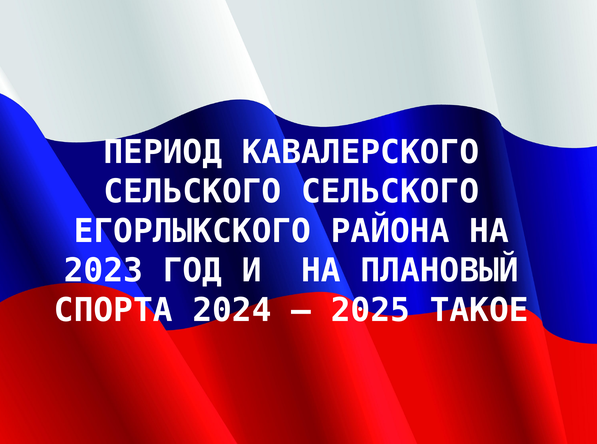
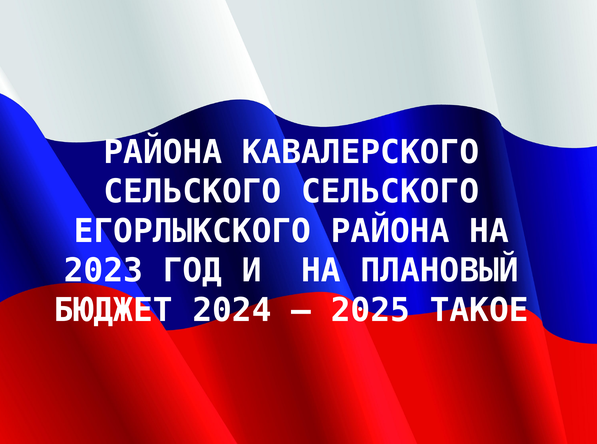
ПЕРИОД: ПЕРИОД -> РАЙОНА (163, 152)
СПОРТА: СПОРТА -> БЮДЖЕТ (113, 310)
